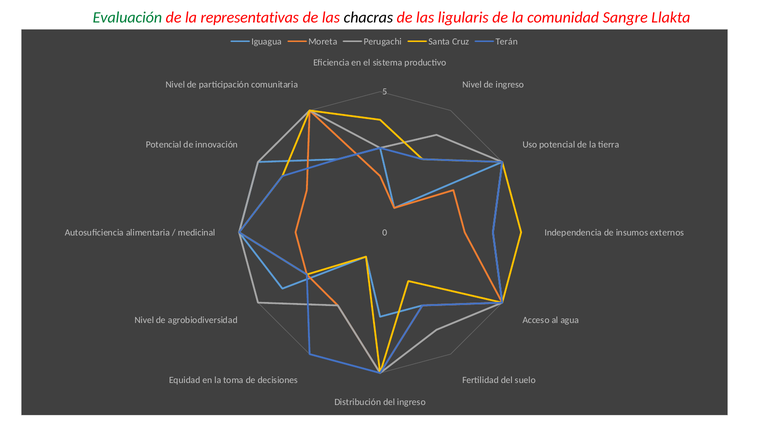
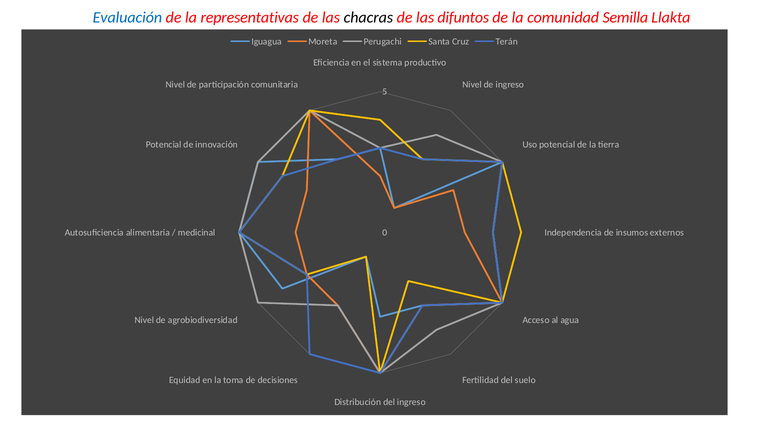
Evaluación colour: green -> blue (127, 17)
ligularis: ligularis -> difuntos (463, 17)
Sangre: Sangre -> Semilla (625, 17)
